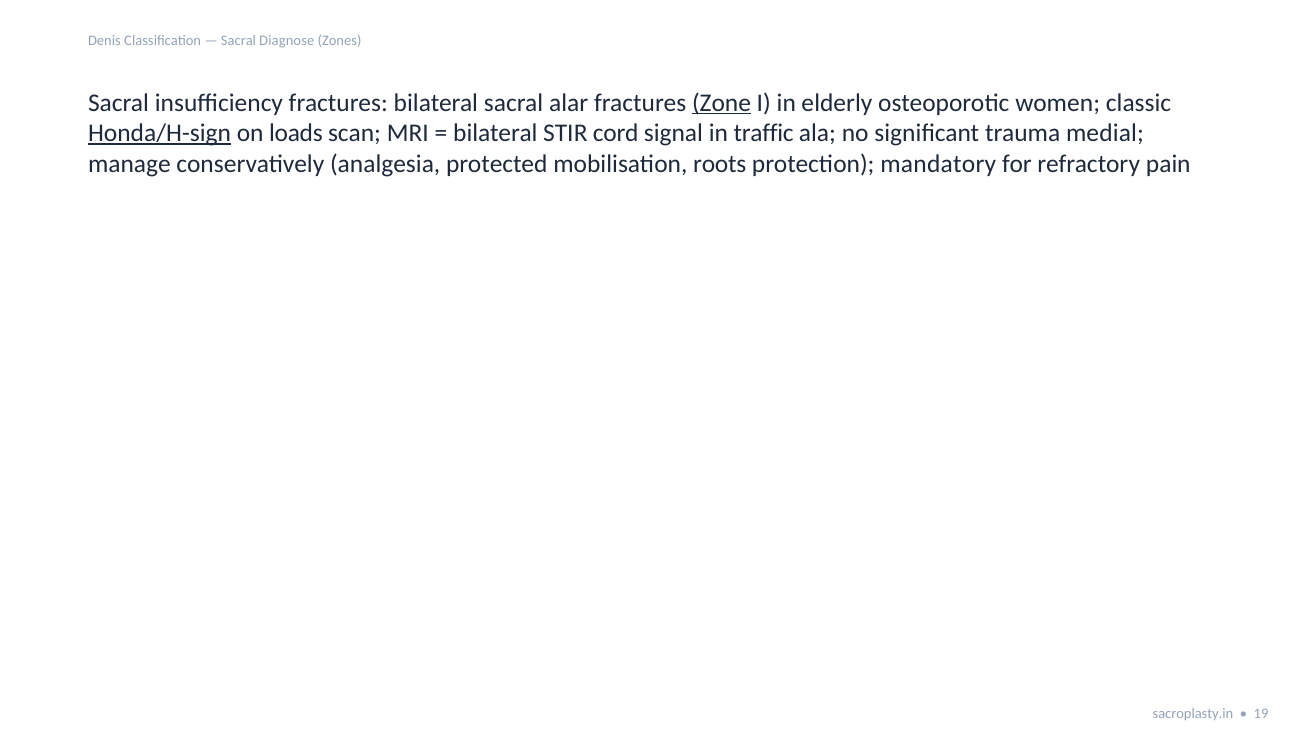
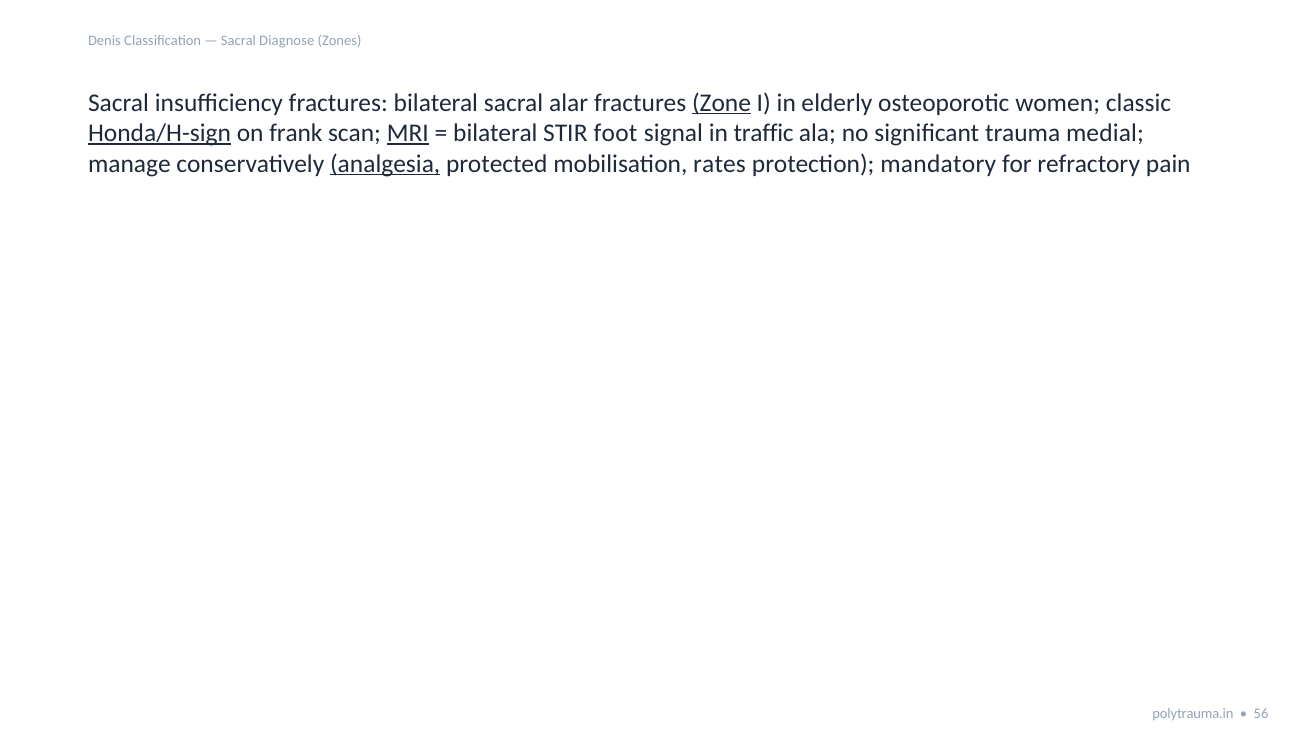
loads: loads -> frank (296, 133)
MRI underline: none -> present (408, 133)
cord: cord -> foot (616, 133)
analgesia underline: none -> present (385, 164)
roots: roots -> rates (720, 164)
sacroplasty.in: sacroplasty.in -> polytrauma.in (1193, 714)
19: 19 -> 56 (1261, 714)
